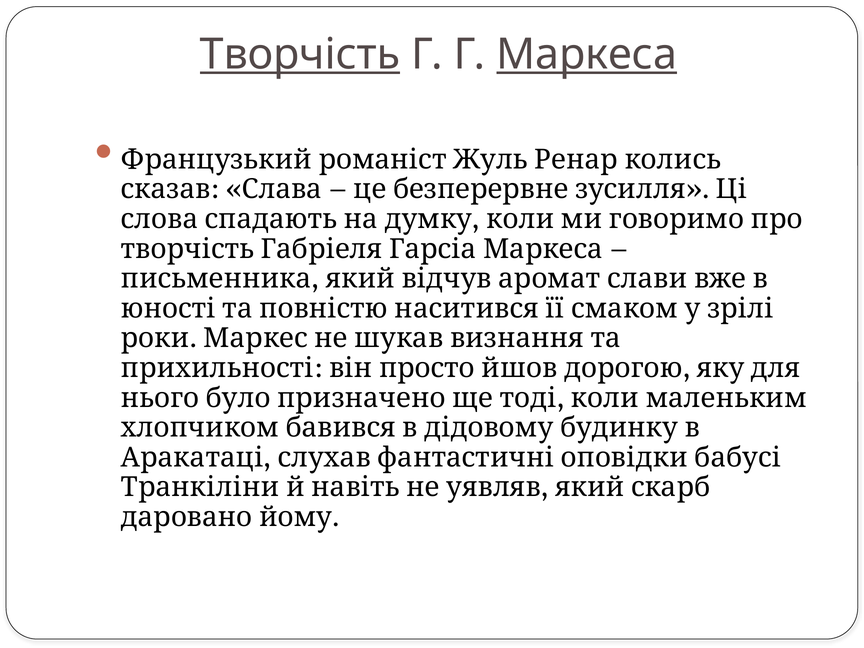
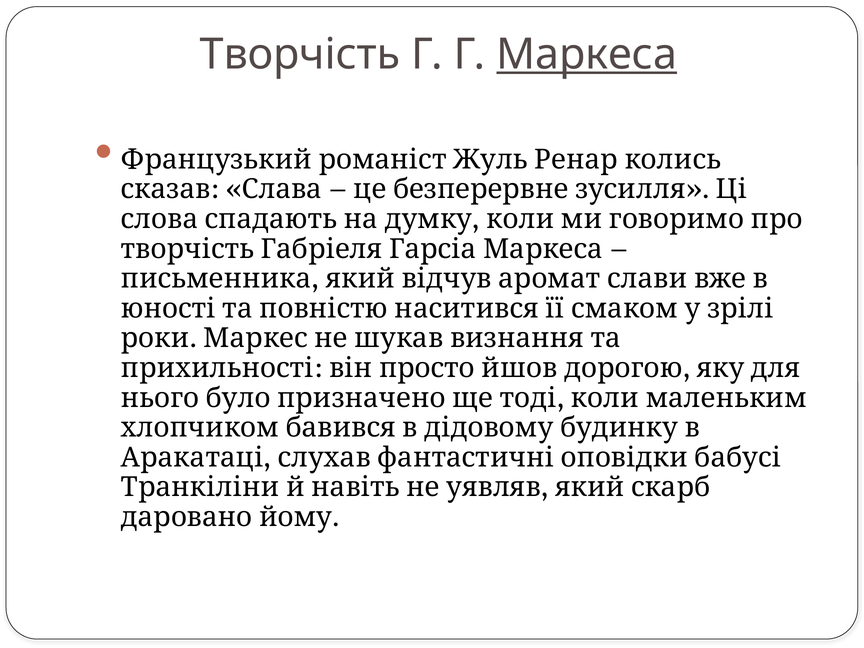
Творчість underline: present -> none (300, 54)
